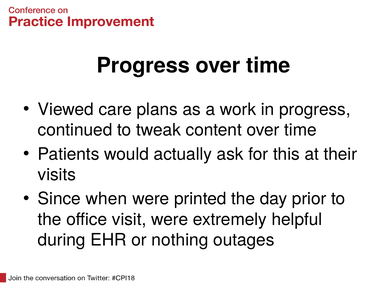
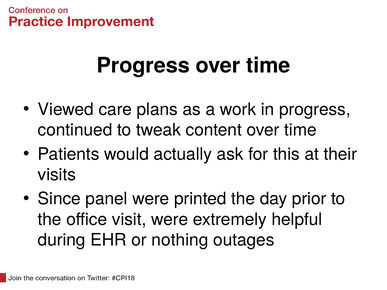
when: when -> panel (107, 199)
